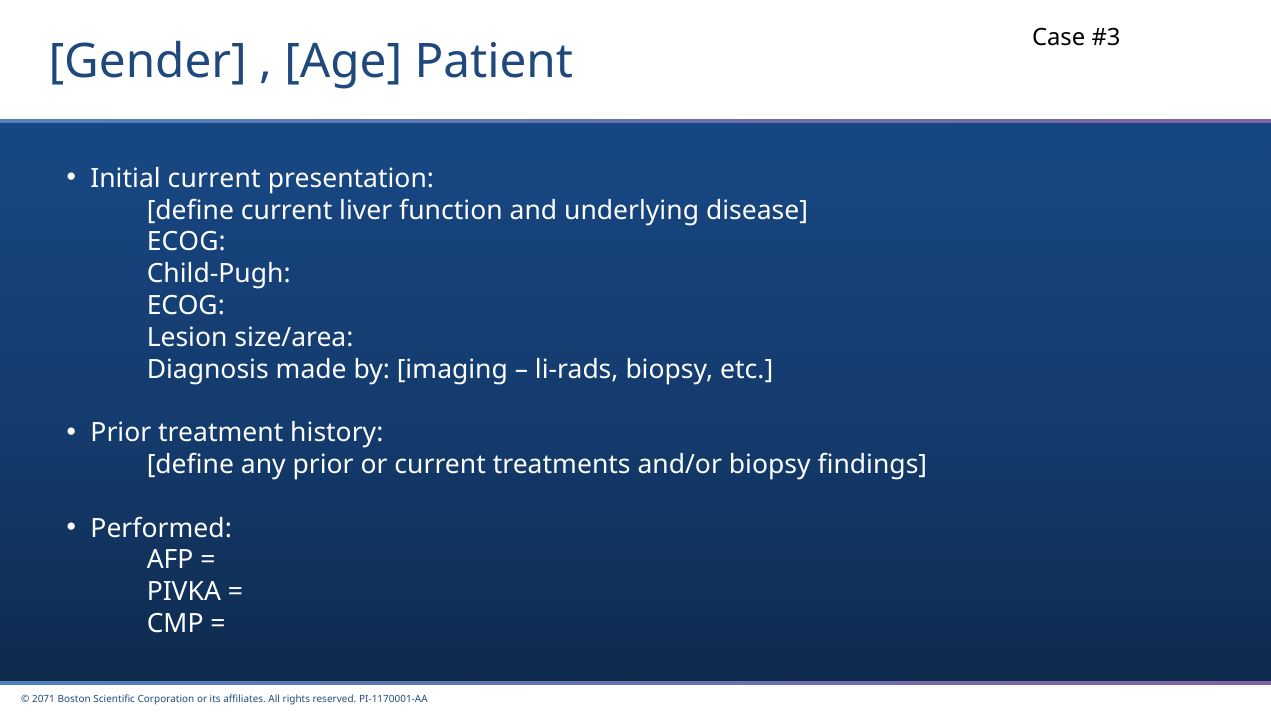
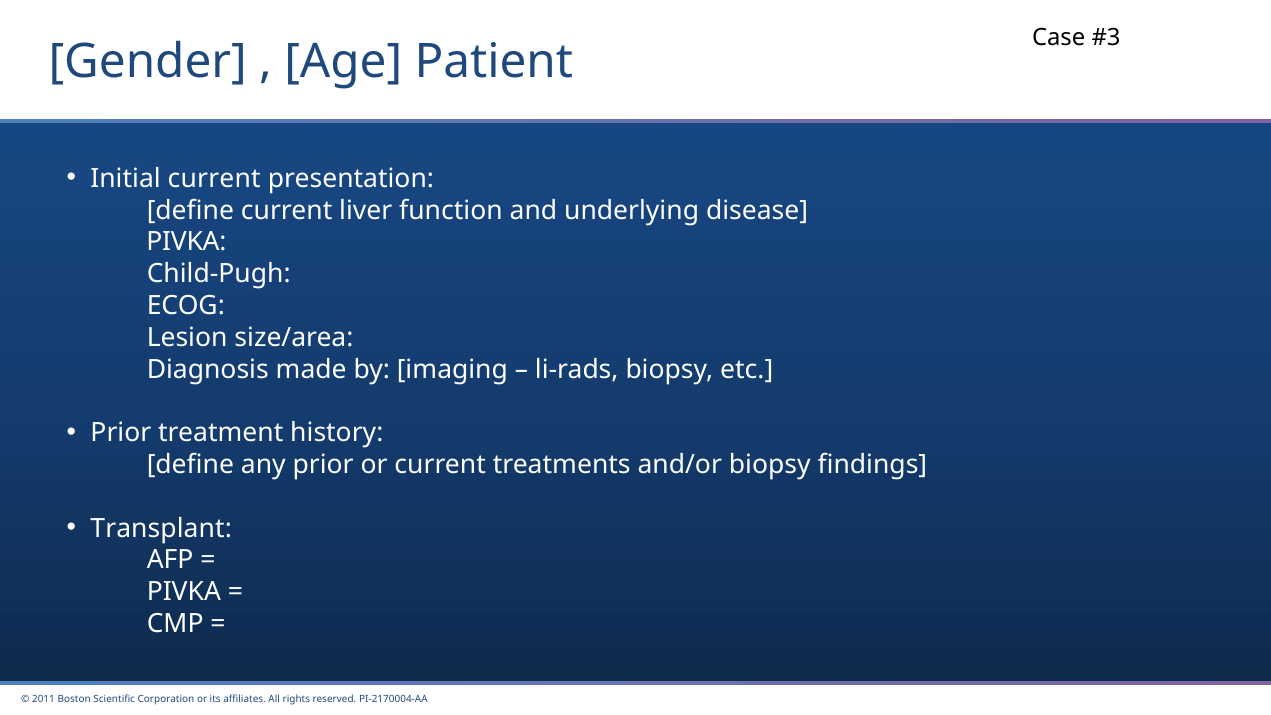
ECOG: ECOG -> PIVKA (186, 242)
Performed: Performed -> Transplant (161, 528)
2071: 2071 -> 2011 (43, 699)
PI-1170001-AA: PI-1170001-AA -> PI-2170004-AA (393, 699)
